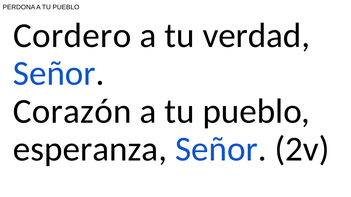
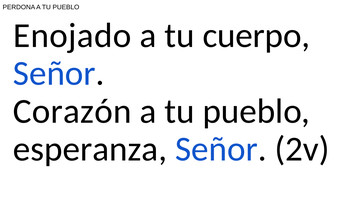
Cordero: Cordero -> Enojado (72, 36)
verdad: verdad -> cuerpo (256, 36)
